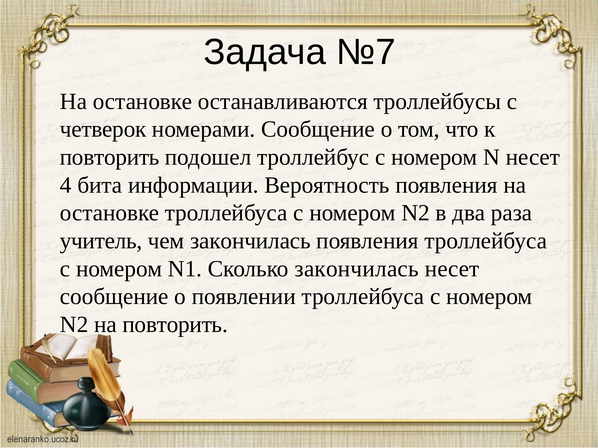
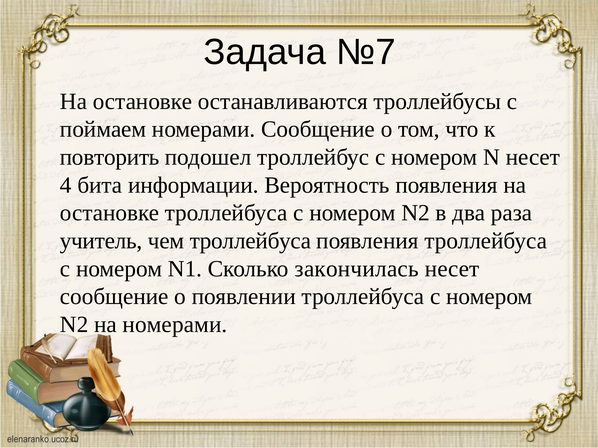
четверок: четверок -> поймаем (103, 129)
чем закончилась: закончилась -> троллейбуса (250, 241)
на повторить: повторить -> номерами (175, 325)
